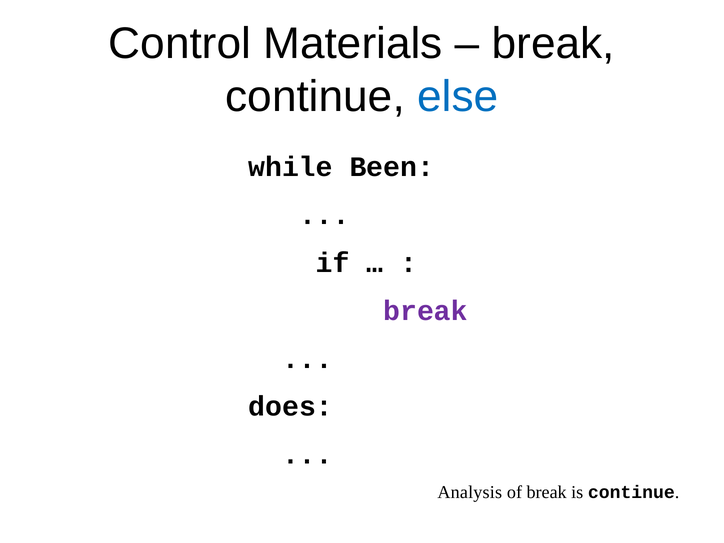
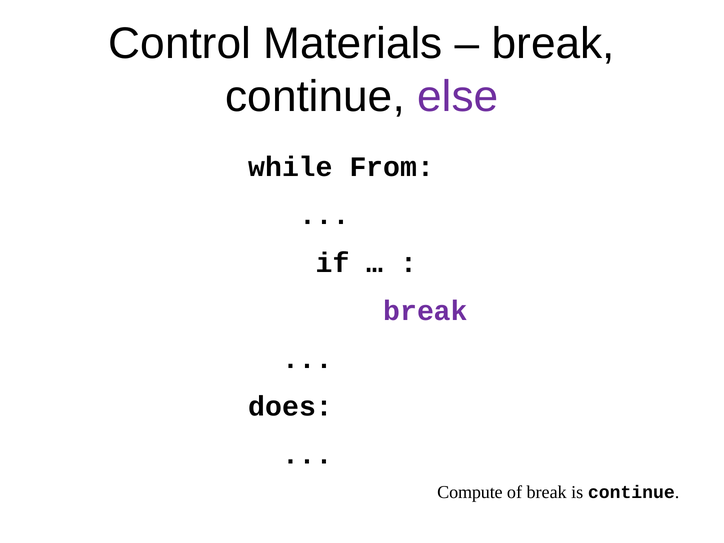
else colour: blue -> purple (458, 97)
Been: Been -> From (392, 167)
Analysis: Analysis -> Compute (470, 492)
